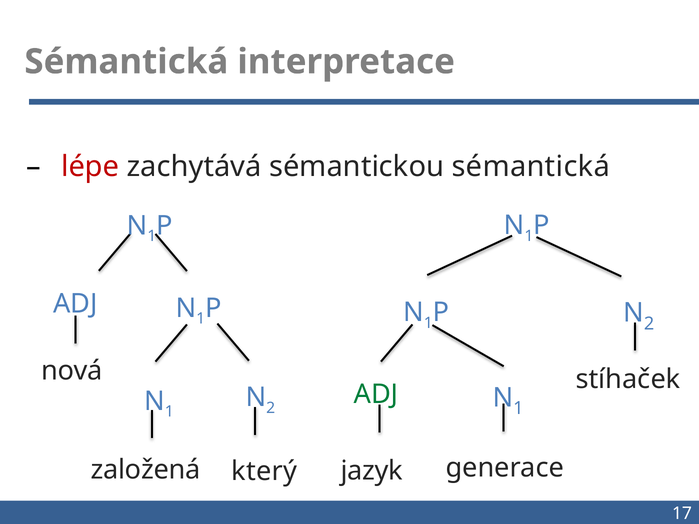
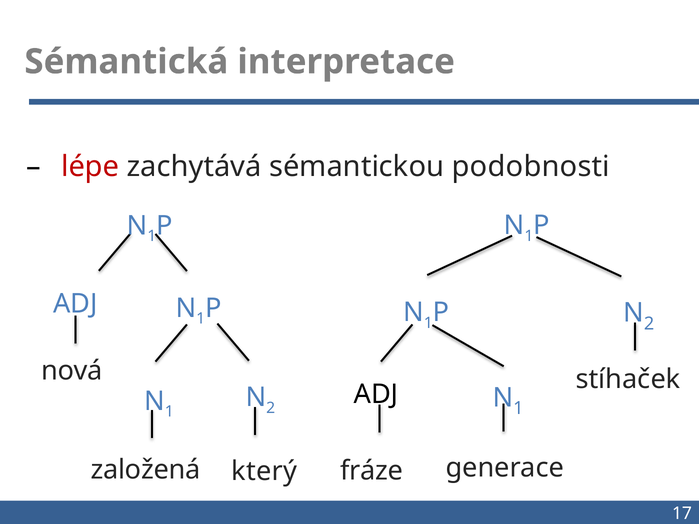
sémantickou sémantická: sémantická -> podobnosti (531, 167)
ADJ colour: green -> black (376, 395)
jazyk: jazyk -> fráze (372, 471)
